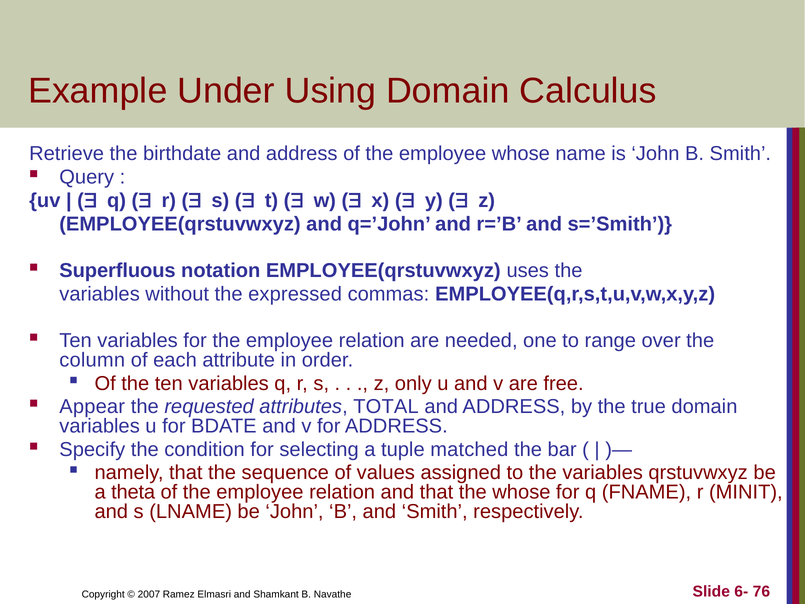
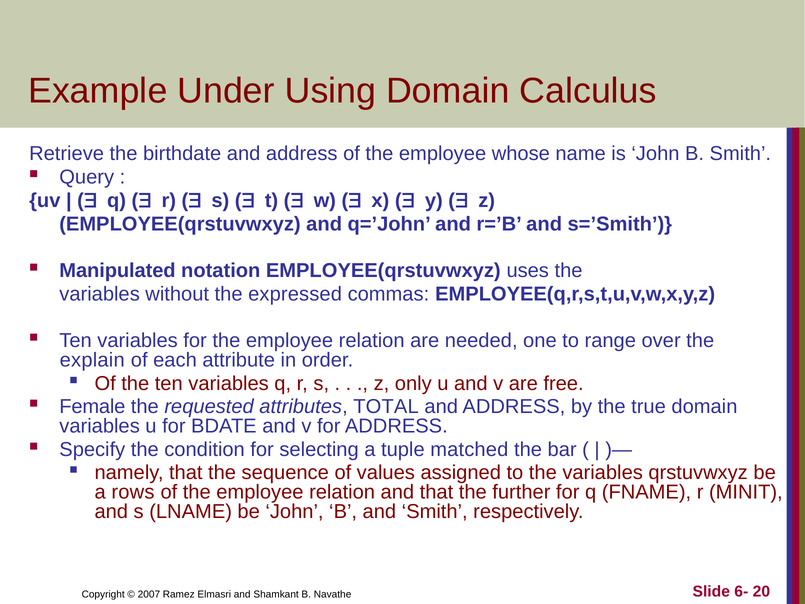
Superfluous: Superfluous -> Manipulated (118, 270)
column: column -> explain (92, 360)
Appear: Appear -> Female (92, 407)
theta: theta -> rows (133, 492)
the whose: whose -> further (521, 492)
76: 76 -> 20 (761, 591)
